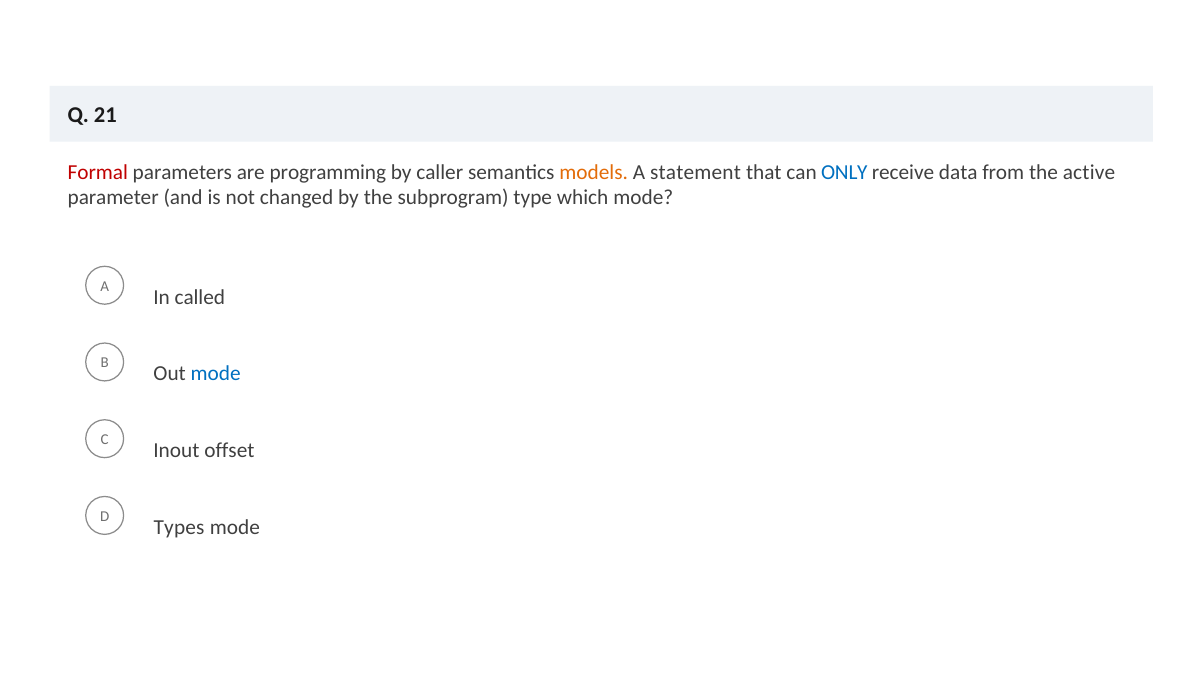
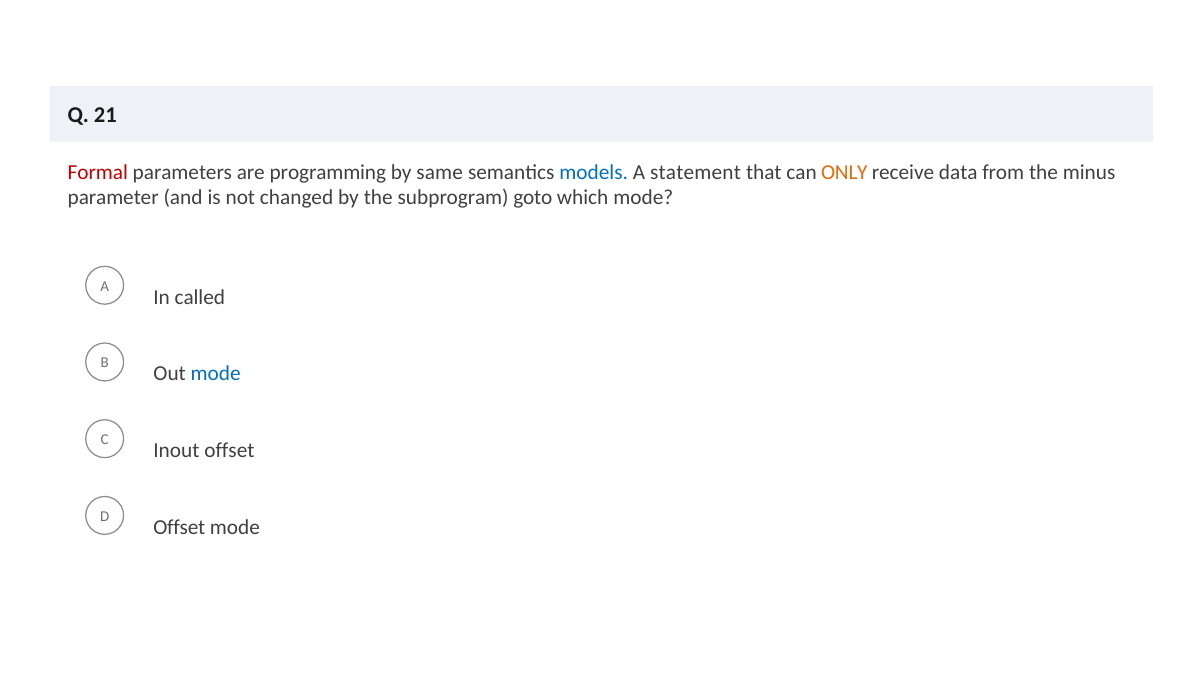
caller: caller -> same (440, 172)
models colour: orange -> blue (594, 172)
ONLY colour: blue -> orange (844, 172)
active: active -> minus (1089, 172)
type: type -> goto (533, 198)
Types: Types -> Offset (179, 527)
